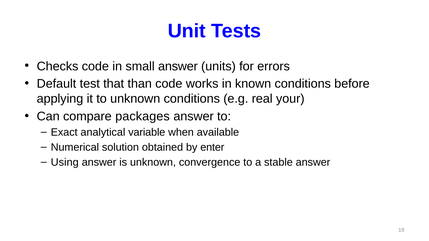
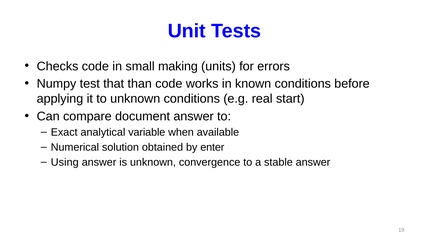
small answer: answer -> making (178, 66)
Default: Default -> Numpy (57, 84)
your: your -> start (290, 99)
packages: packages -> document (143, 116)
